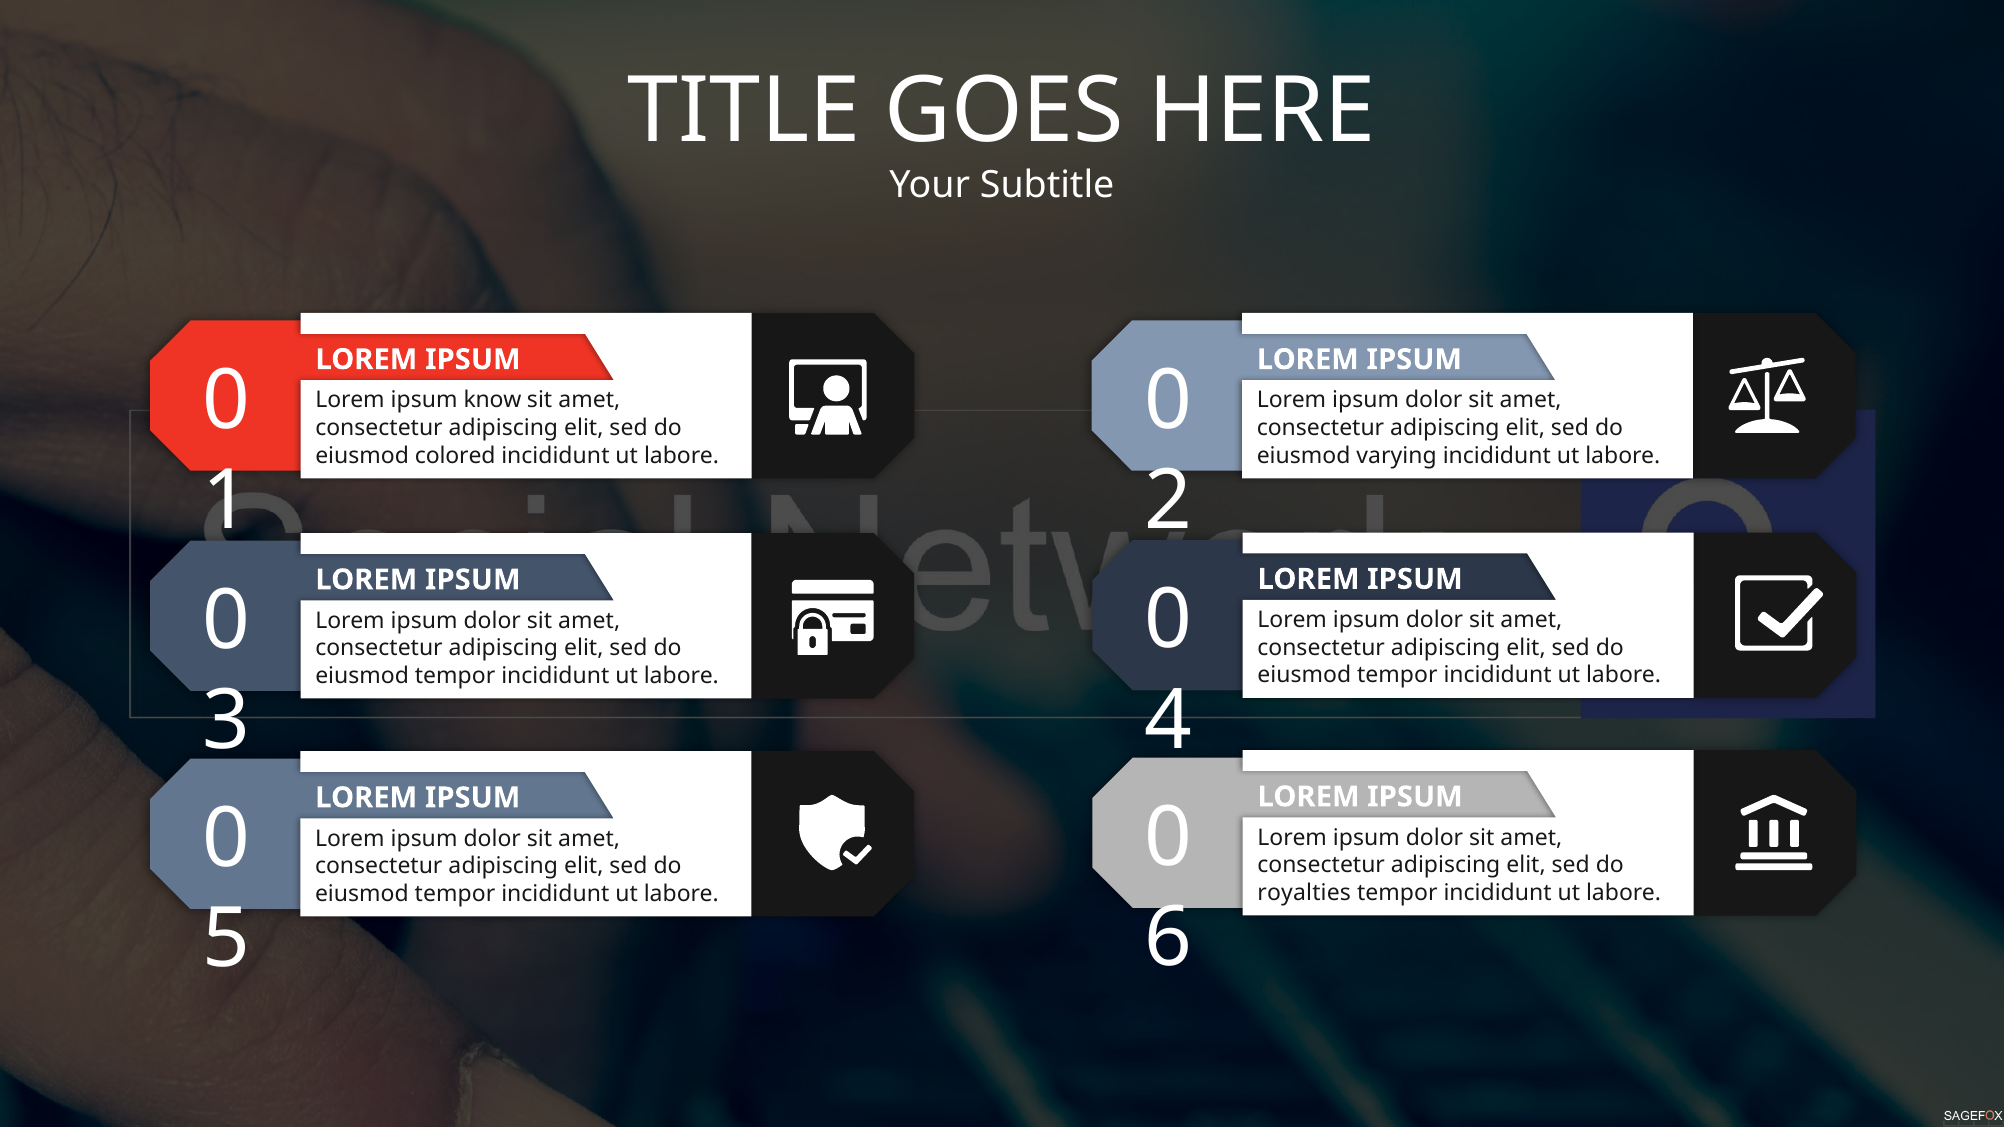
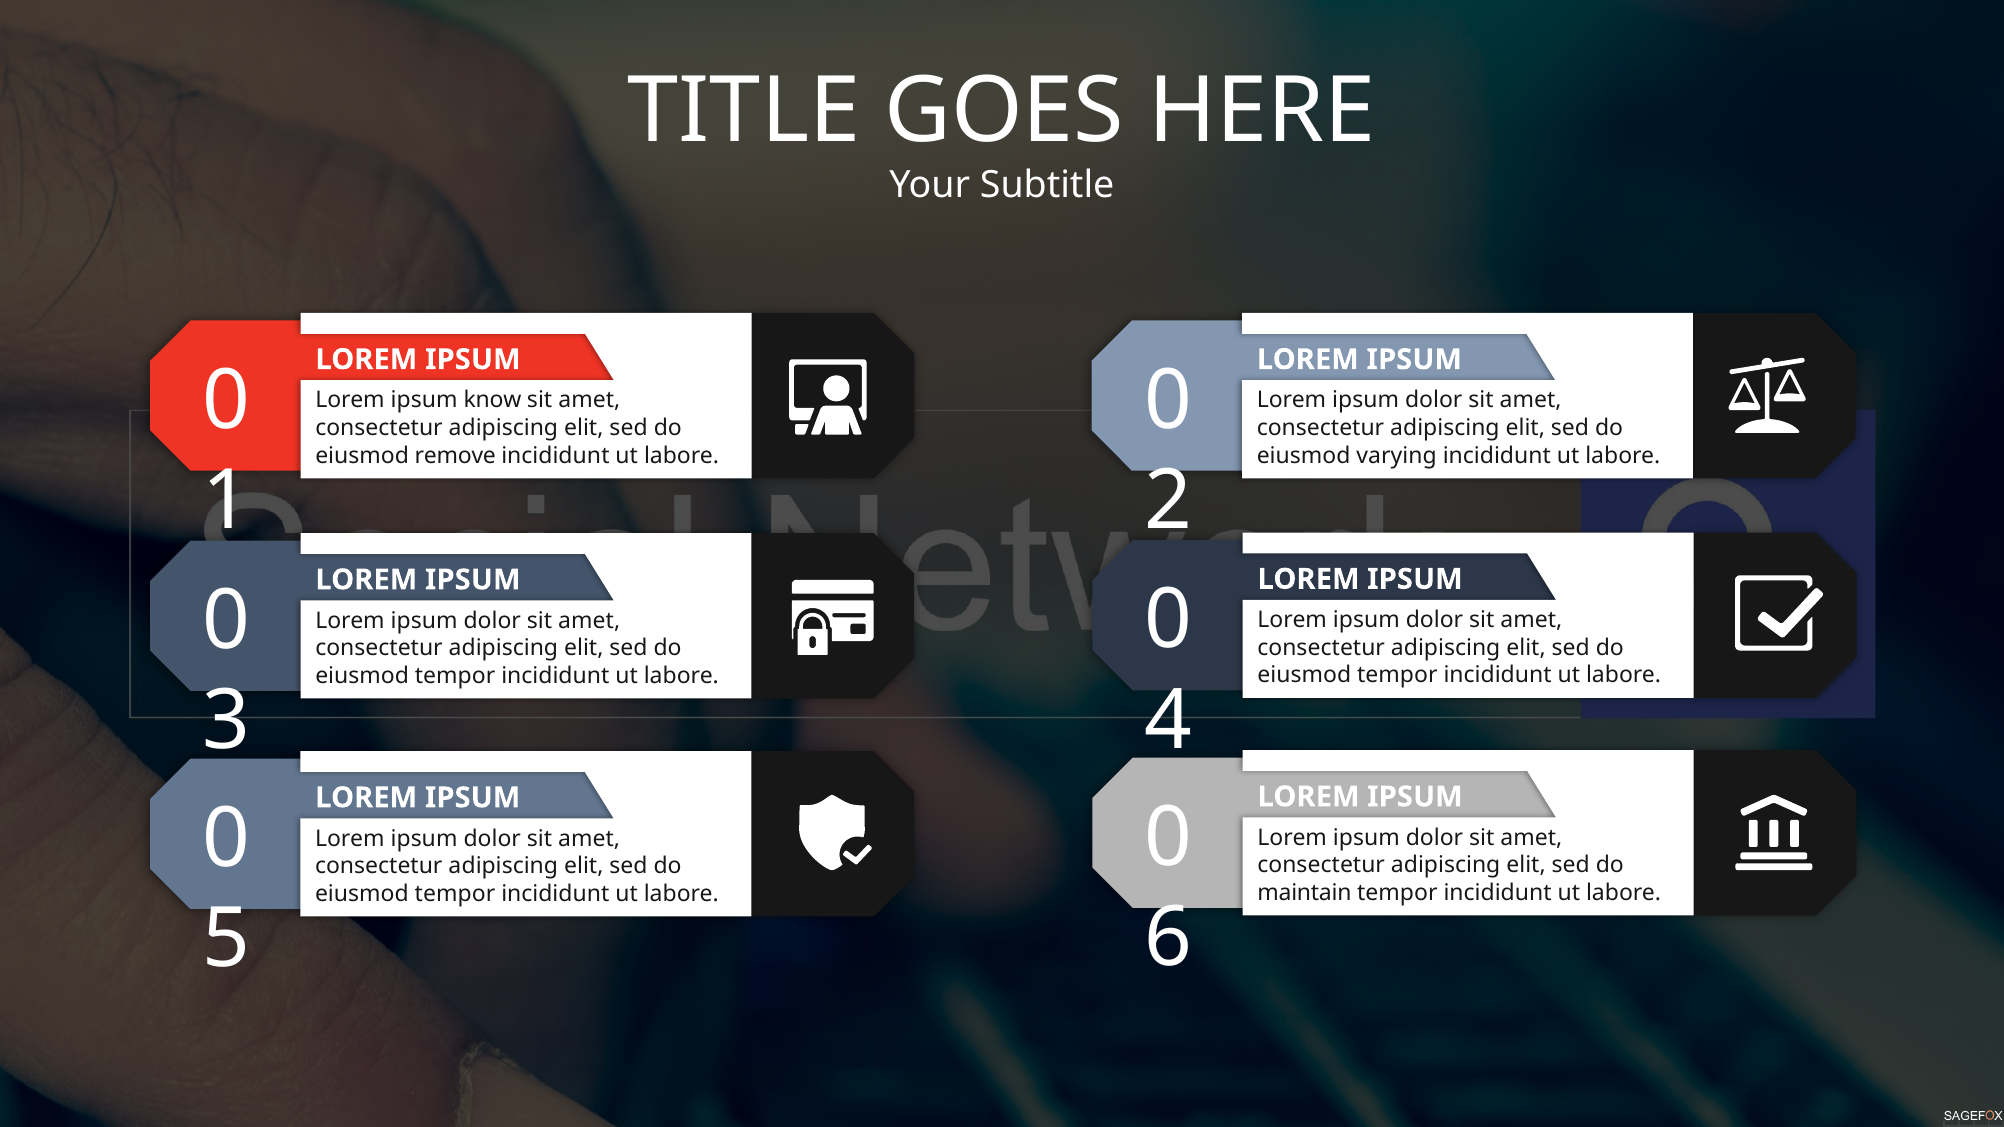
colored: colored -> remove (455, 456)
royalties: royalties -> maintain (1304, 893)
